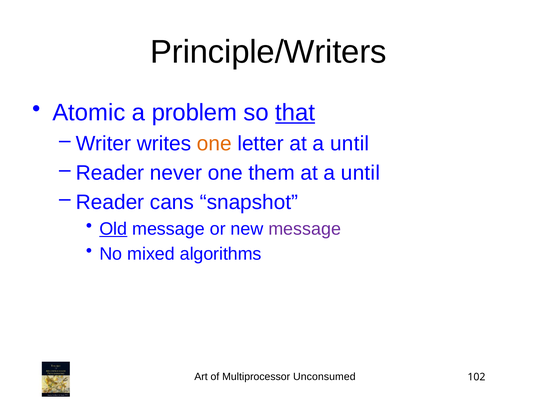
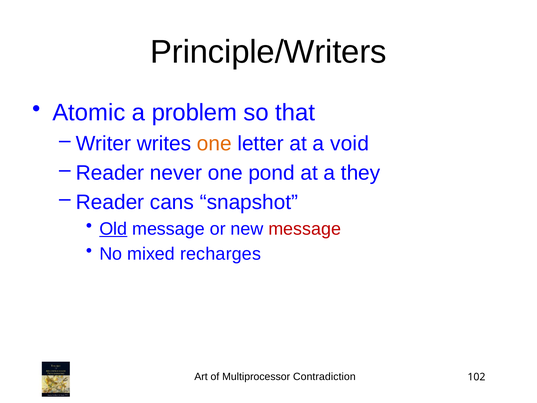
that underline: present -> none (295, 113)
letter at a until: until -> void (350, 143)
them: them -> pond (272, 173)
until: until -> they (361, 173)
message colour: purple -> red (305, 229)
algorithms: algorithms -> recharges (221, 254)
Unconsumed: Unconsumed -> Contradiction (324, 376)
